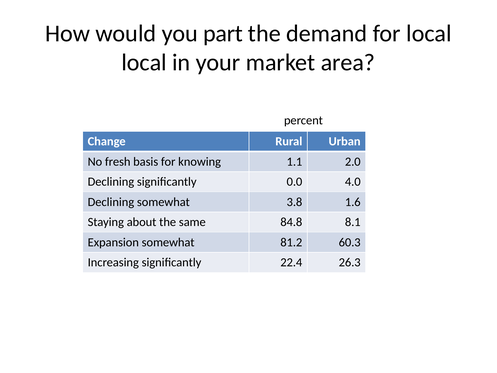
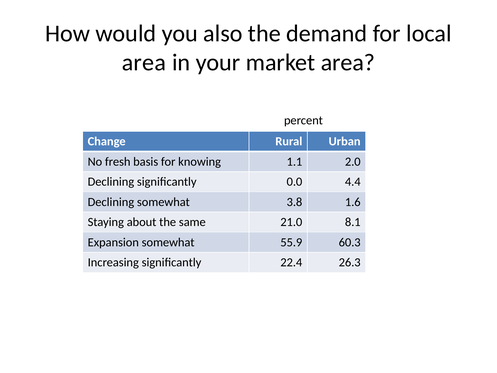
part: part -> also (223, 34)
local: local -> area (144, 63)
4.0: 4.0 -> 4.4 (353, 182)
84.8: 84.8 -> 21.0 (291, 222)
81.2: 81.2 -> 55.9 (291, 242)
